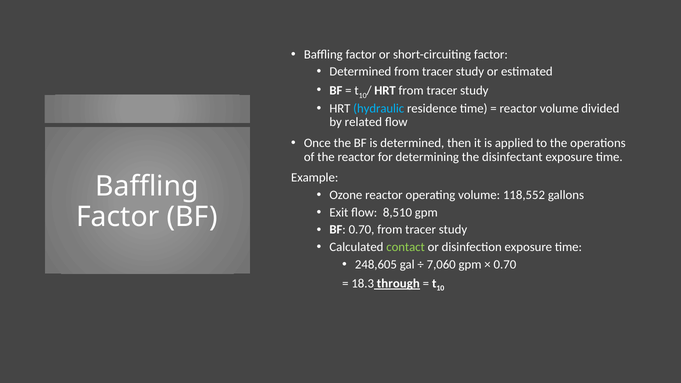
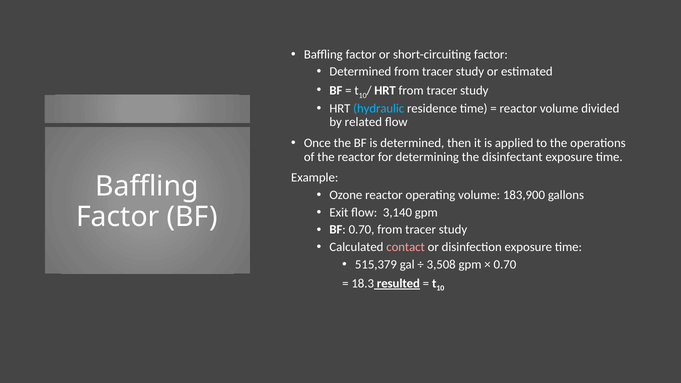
118,552: 118,552 -> 183,900 (524, 195)
8,510: 8,510 -> 3,140 (397, 212)
contact colour: light green -> pink (406, 247)
248,605: 248,605 -> 515,379 (376, 264)
7,060: 7,060 -> 3,508 (441, 264)
through: through -> resulted (398, 283)
